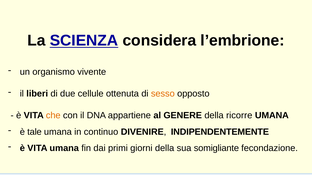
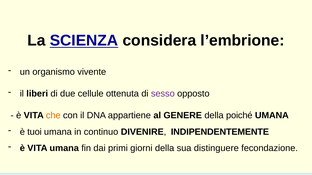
sesso colour: orange -> purple (163, 94)
ricorre: ricorre -> poiché (239, 116)
tale: tale -> tuoi (34, 132)
somigliante: somigliante -> distinguere (216, 149)
